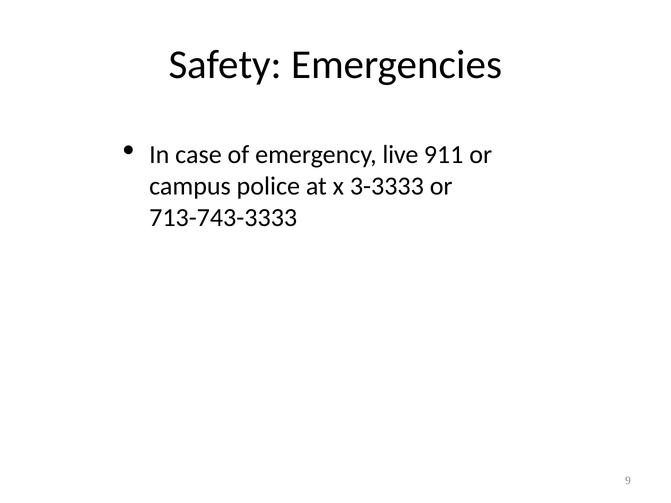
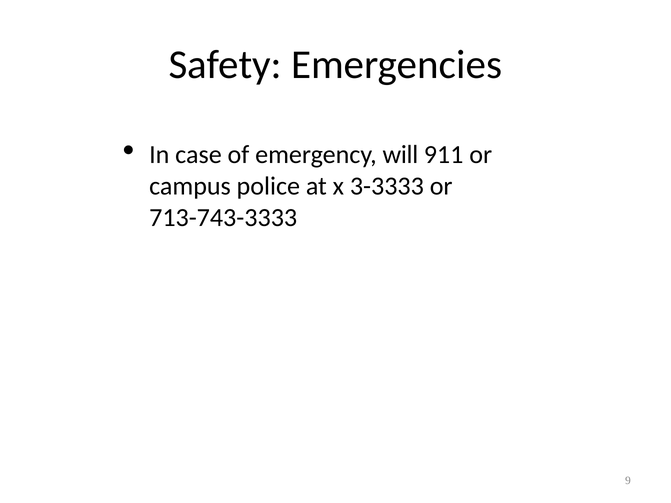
live: live -> will (400, 155)
